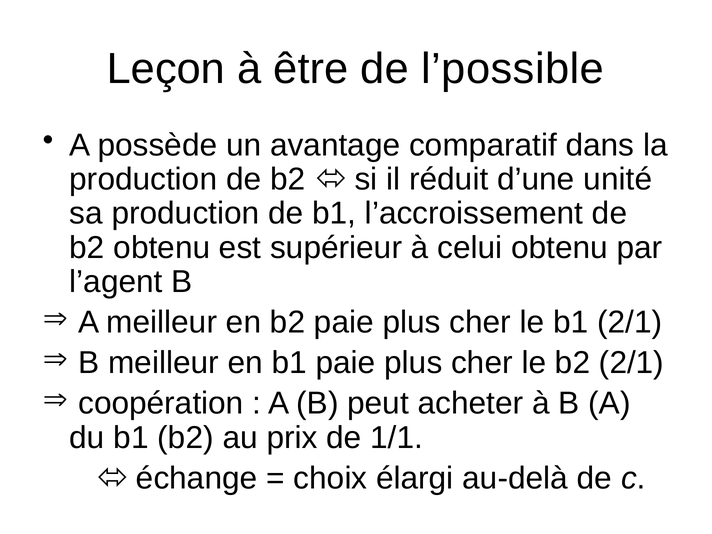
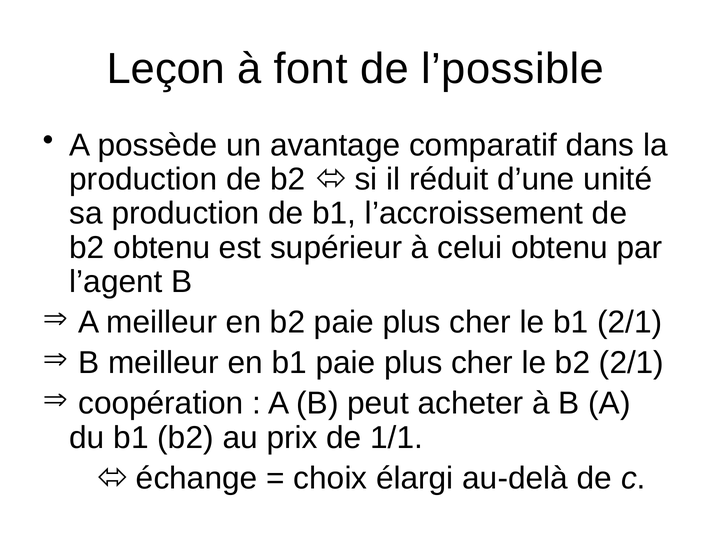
être: être -> font (311, 69)
